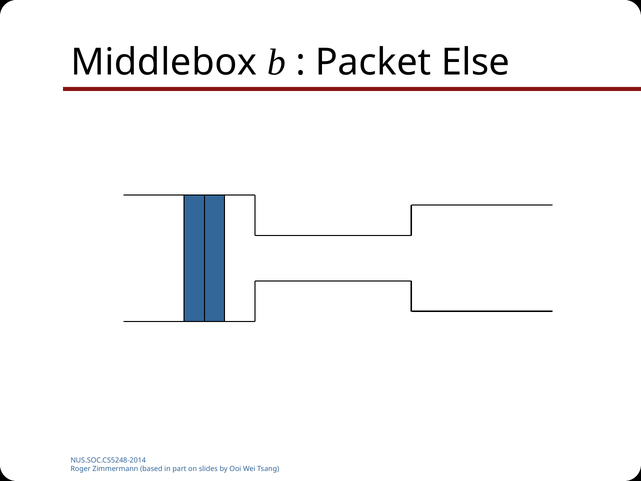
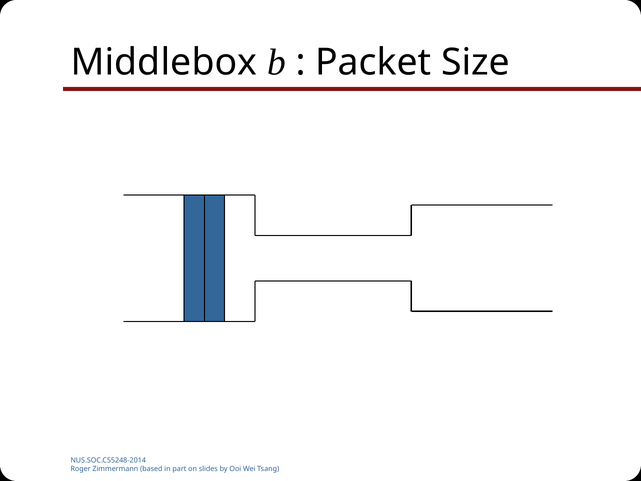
Else: Else -> Size (475, 62)
